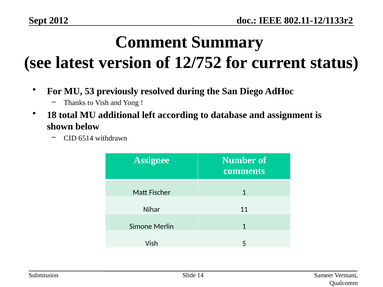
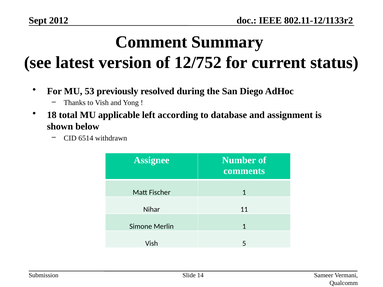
additional: additional -> applicable (119, 115)
